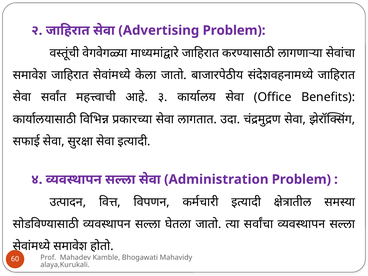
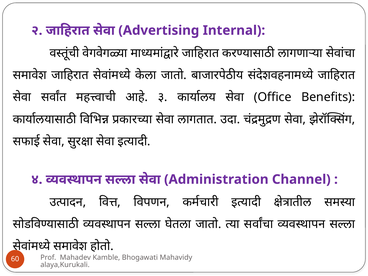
Advertising Problem: Problem -> Internal (234, 30)
Administration Problem: Problem -> Channel (301, 179)
